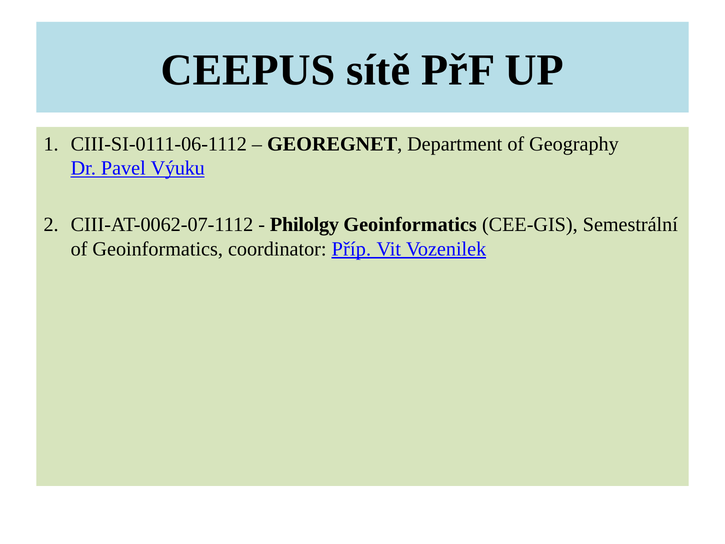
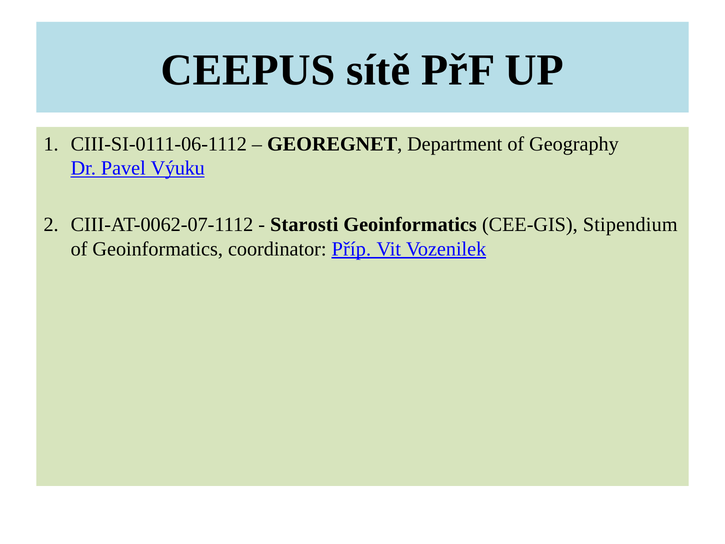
Philolgy: Philolgy -> Starosti (304, 225)
Semestrální: Semestrální -> Stipendium (630, 225)
